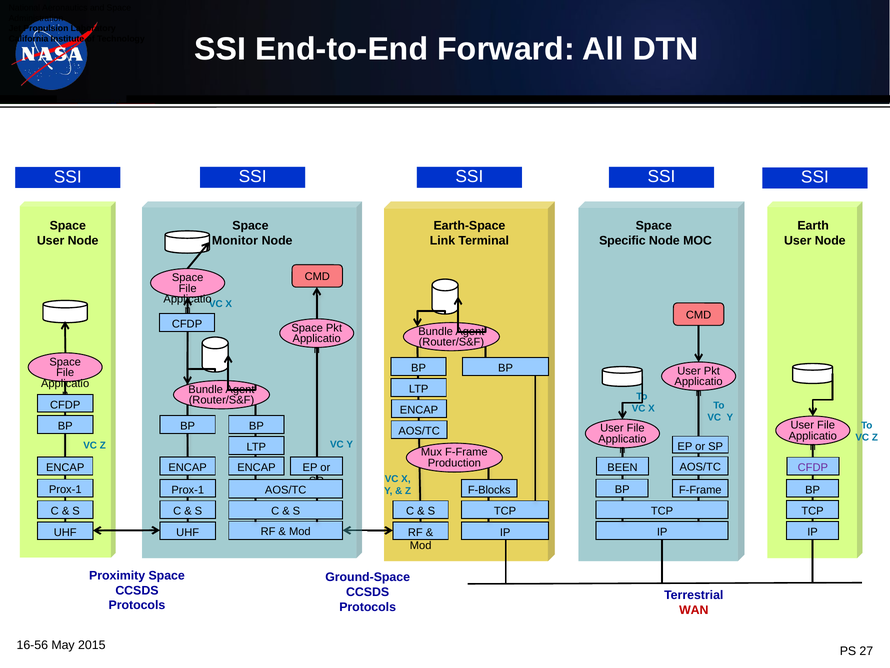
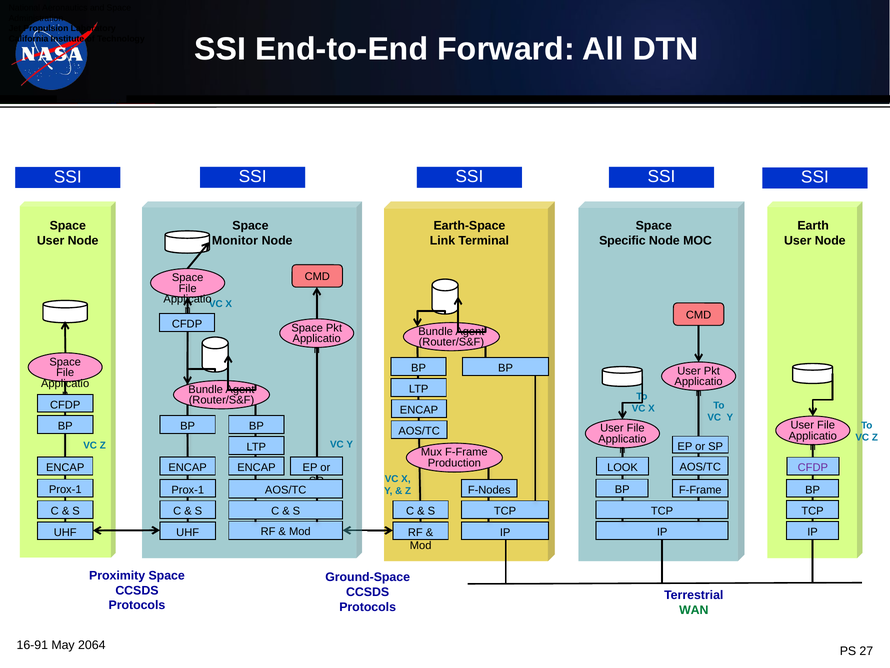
BEEN: BEEN -> LOOK (623, 467)
F-Blocks: F-Blocks -> F-Nodes (489, 489)
WAN colour: red -> green (694, 610)
16-56: 16-56 -> 16-91 (32, 645)
2015: 2015 -> 2064 (92, 645)
